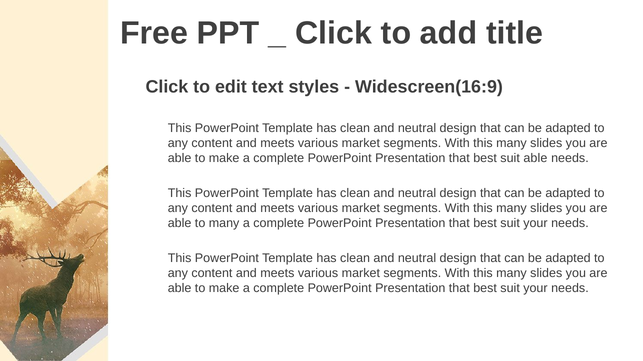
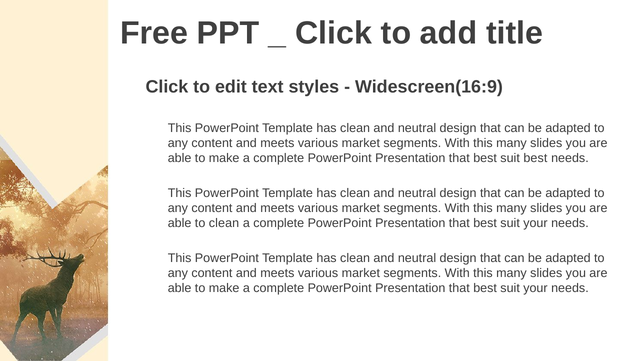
suit able: able -> best (535, 159)
to many: many -> clean (224, 224)
